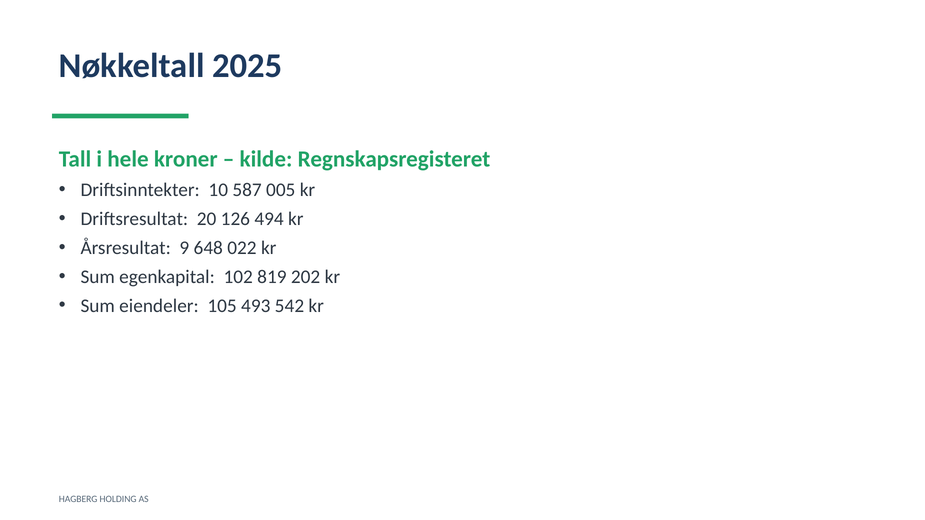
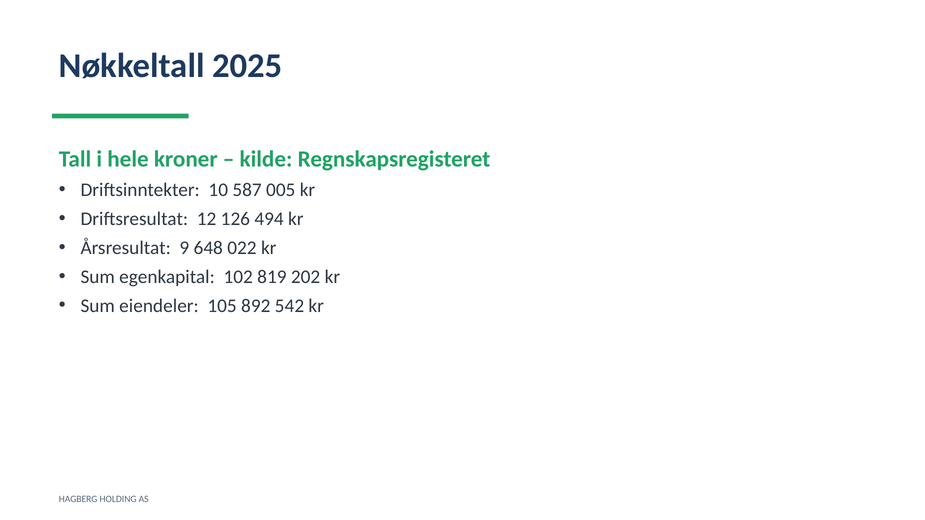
20: 20 -> 12 (207, 219)
493: 493 -> 892 (256, 306)
